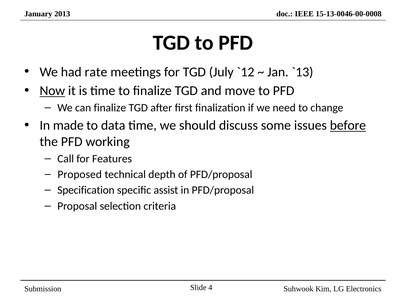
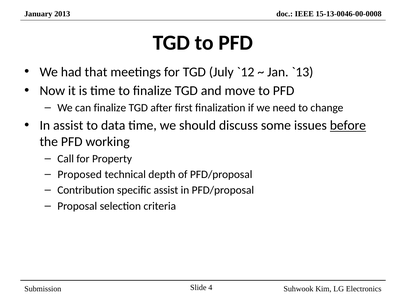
rate: rate -> that (96, 72)
Now underline: present -> none (52, 91)
In made: made -> assist (68, 126)
Features: Features -> Property (112, 159)
Specification: Specification -> Contribution (86, 191)
